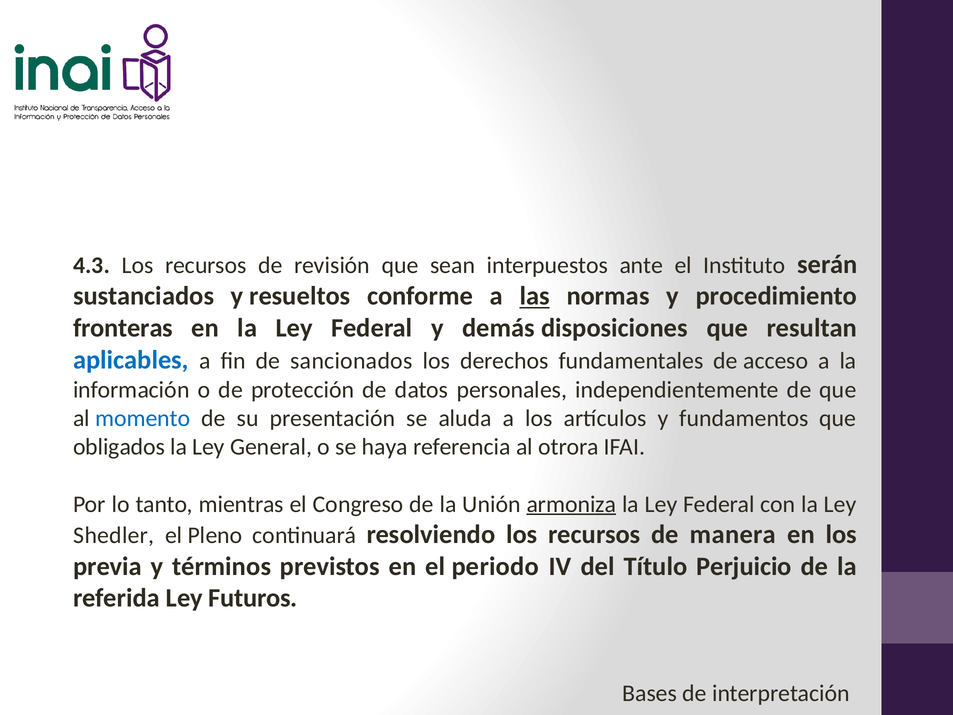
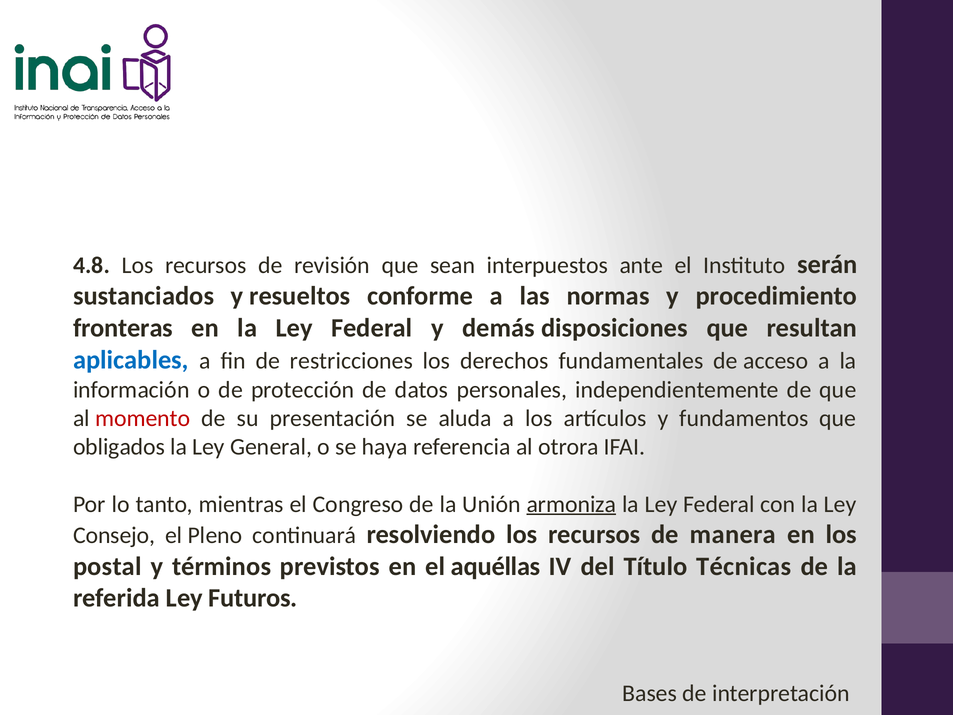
4.3: 4.3 -> 4.8 (91, 265)
las underline: present -> none (535, 296)
sancionados: sancionados -> restricciones (351, 361)
momento colour: blue -> red (143, 418)
Shedler: Shedler -> Consejo (114, 535)
previa: previa -> postal (107, 566)
periodo: periodo -> aquéllas (496, 566)
Perjuicio: Perjuicio -> Técnicas (744, 566)
